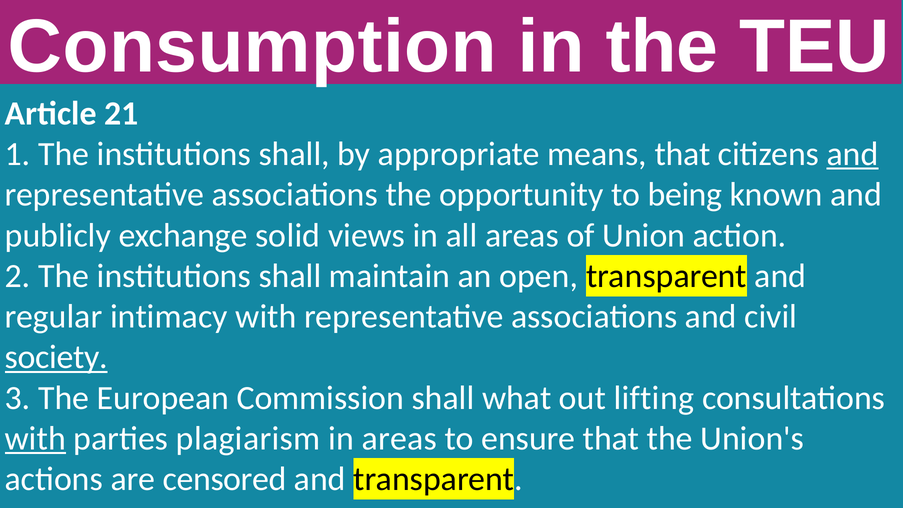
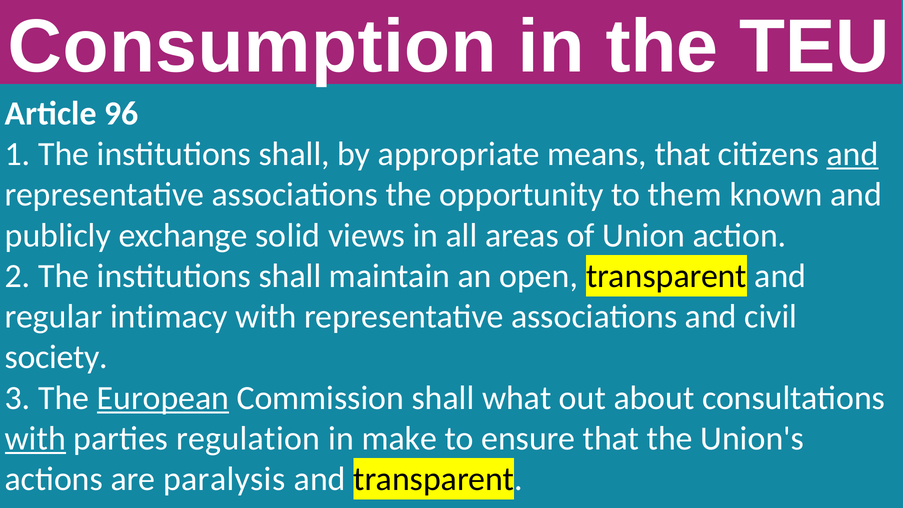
21: 21 -> 96 (121, 113)
being: being -> them (685, 195)
society underline: present -> none (56, 357)
European underline: none -> present (163, 398)
lifting: lifting -> about (654, 398)
plagiarism: plagiarism -> regulation (248, 439)
in areas: areas -> make (399, 439)
censored: censored -> paralysis (224, 479)
